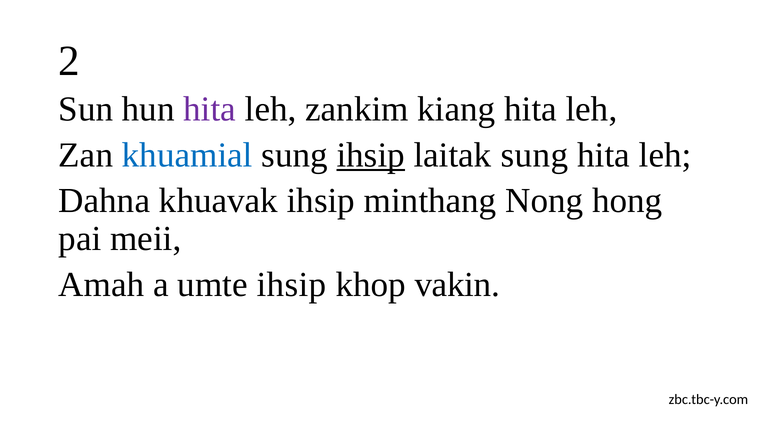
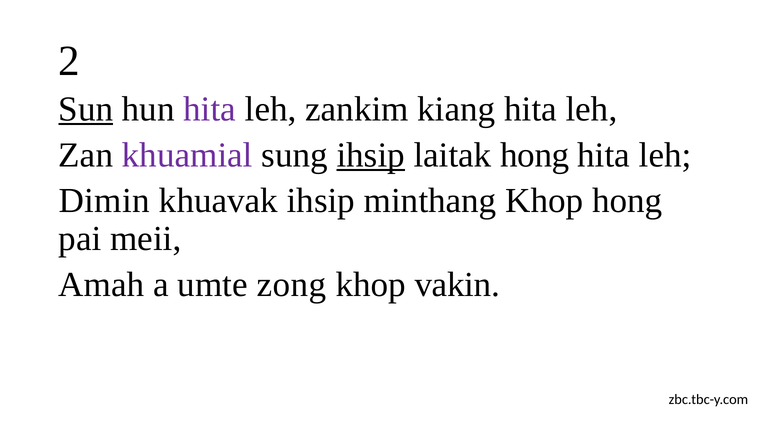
Sun underline: none -> present (86, 109)
khuamial colour: blue -> purple (187, 155)
laitak sung: sung -> hong (535, 155)
Dahna: Dahna -> Dimin (104, 201)
minthang Nong: Nong -> Khop (544, 201)
umte ihsip: ihsip -> zong (291, 285)
